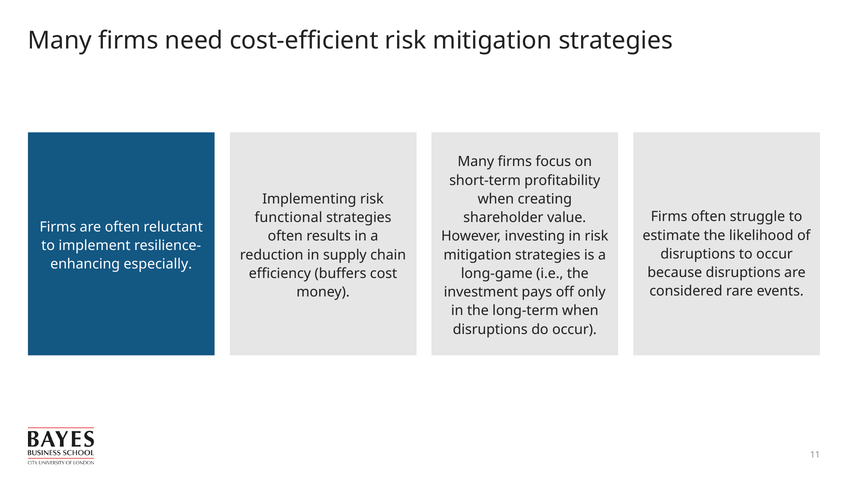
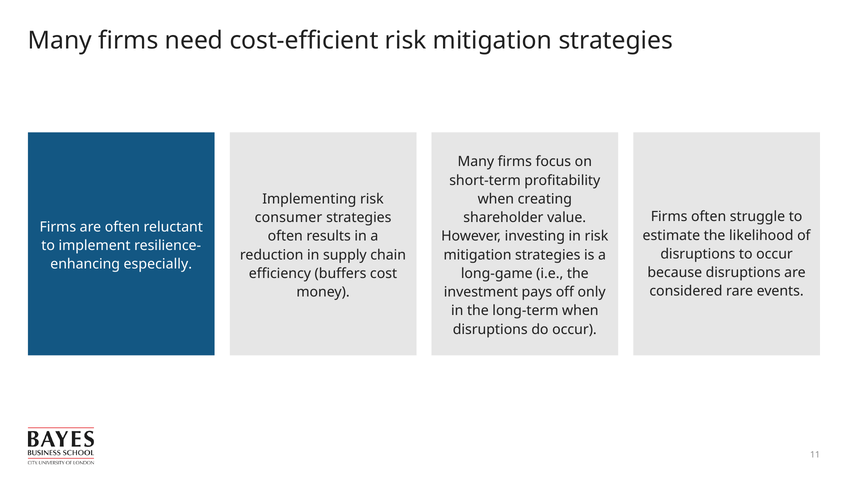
functional: functional -> consumer (288, 218)
